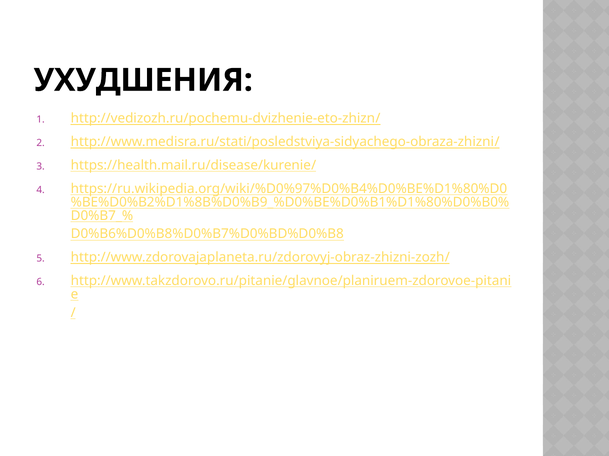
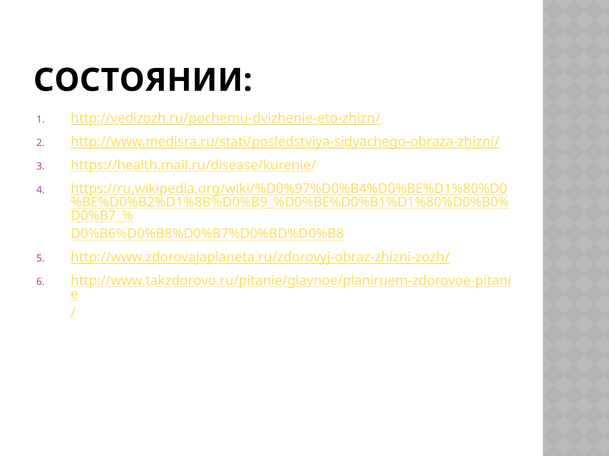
УХУДШЕНИЯ: УХУДШЕНИЯ -> СОСТОЯНИИ (143, 80)
